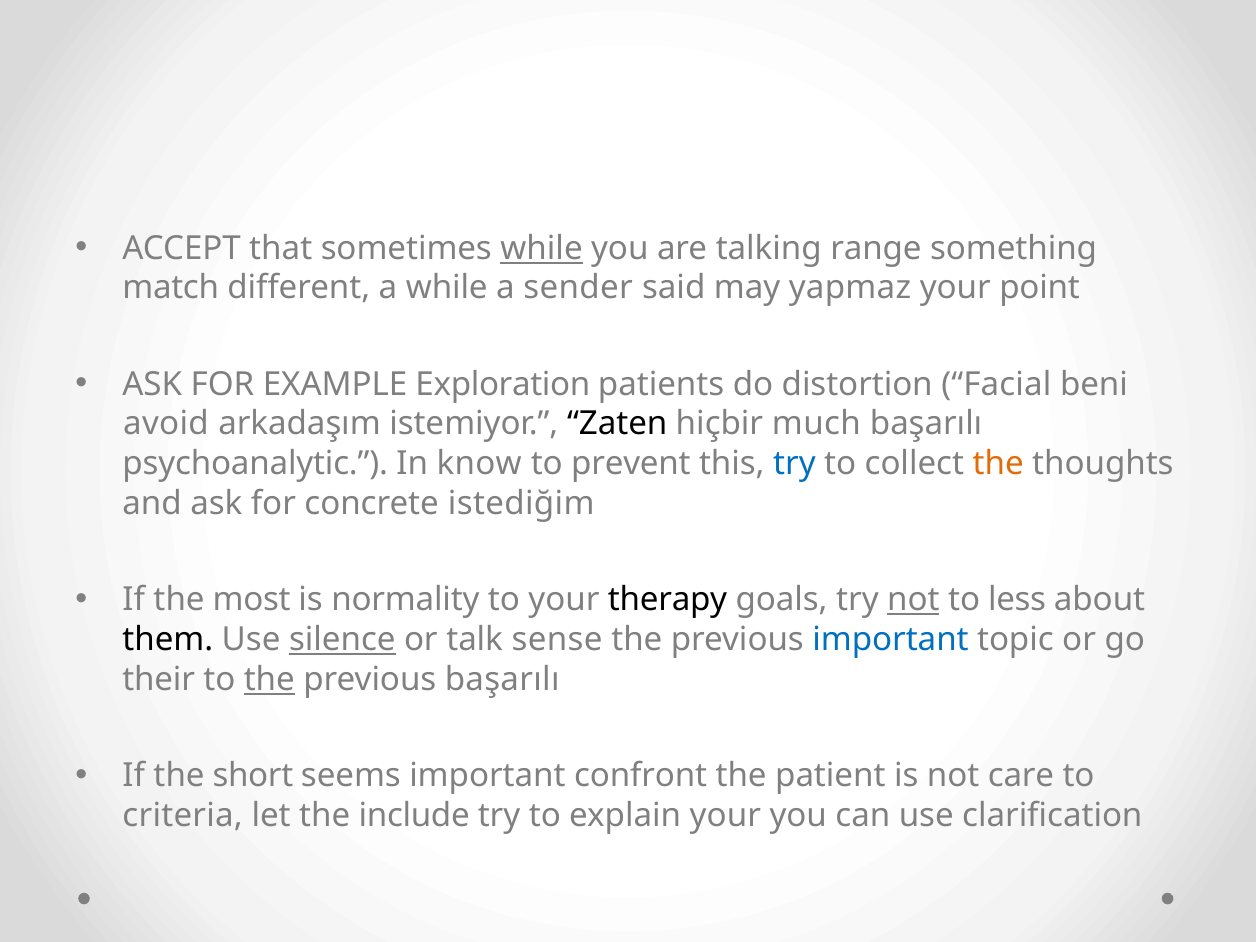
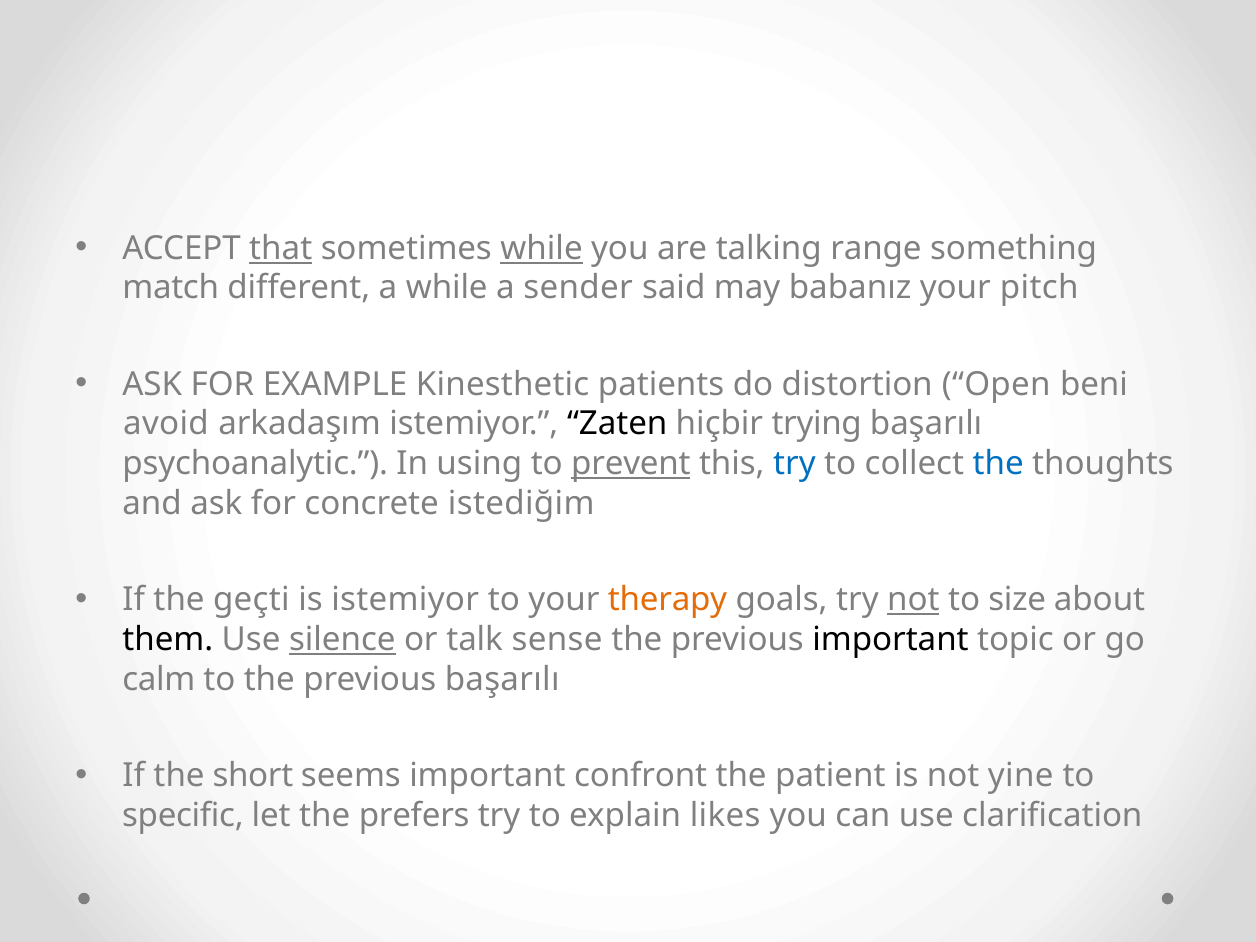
that underline: none -> present (281, 248)
yapmaz: yapmaz -> babanız (850, 288)
point: point -> pitch (1039, 288)
Exploration: Exploration -> Kinesthetic (503, 384)
Facial: Facial -> Open (996, 384)
much: much -> trying (817, 424)
know: know -> using (479, 464)
prevent underline: none -> present (631, 464)
the colour: orange -> blue (998, 464)
most: most -> geçti (251, 600)
is normality: normality -> istemiyor (405, 600)
therapy colour: black -> orange (668, 600)
less: less -> size (1017, 600)
important colour: blue -> black (891, 640)
their: their -> calm (159, 679)
the underline: present -> none (269, 679)
care: care -> yine (1021, 776)
criteria: criteria -> specific (183, 815)
include: include -> prefers (414, 815)
explain your: your -> likes (725, 815)
